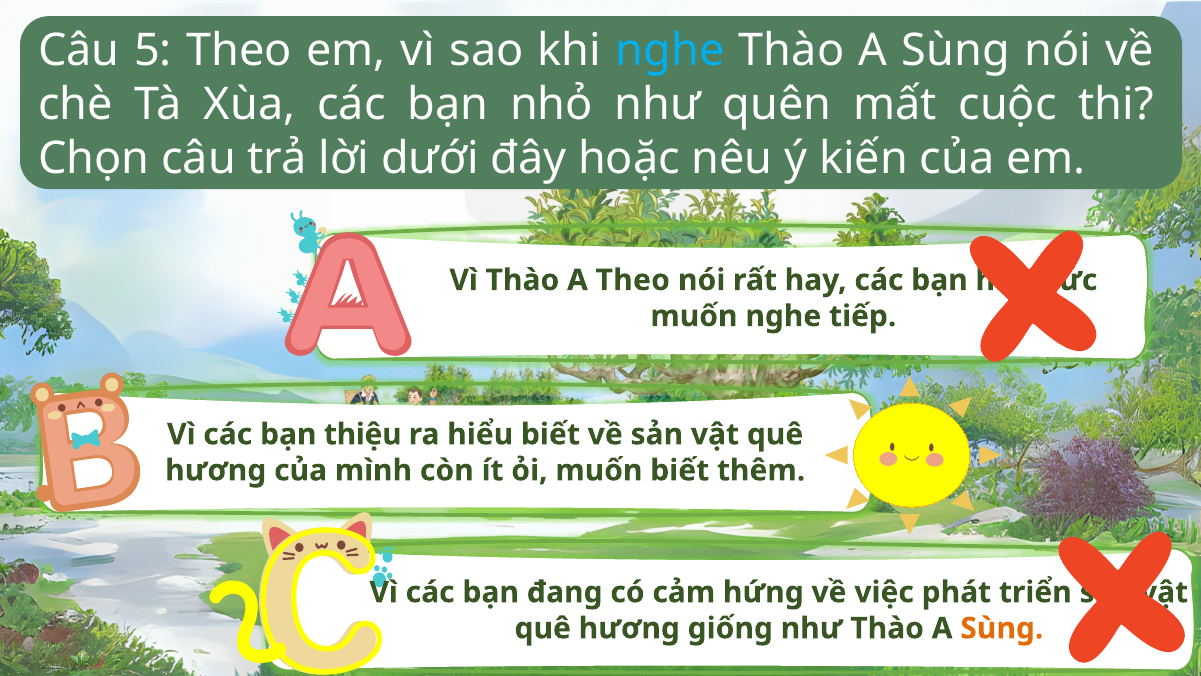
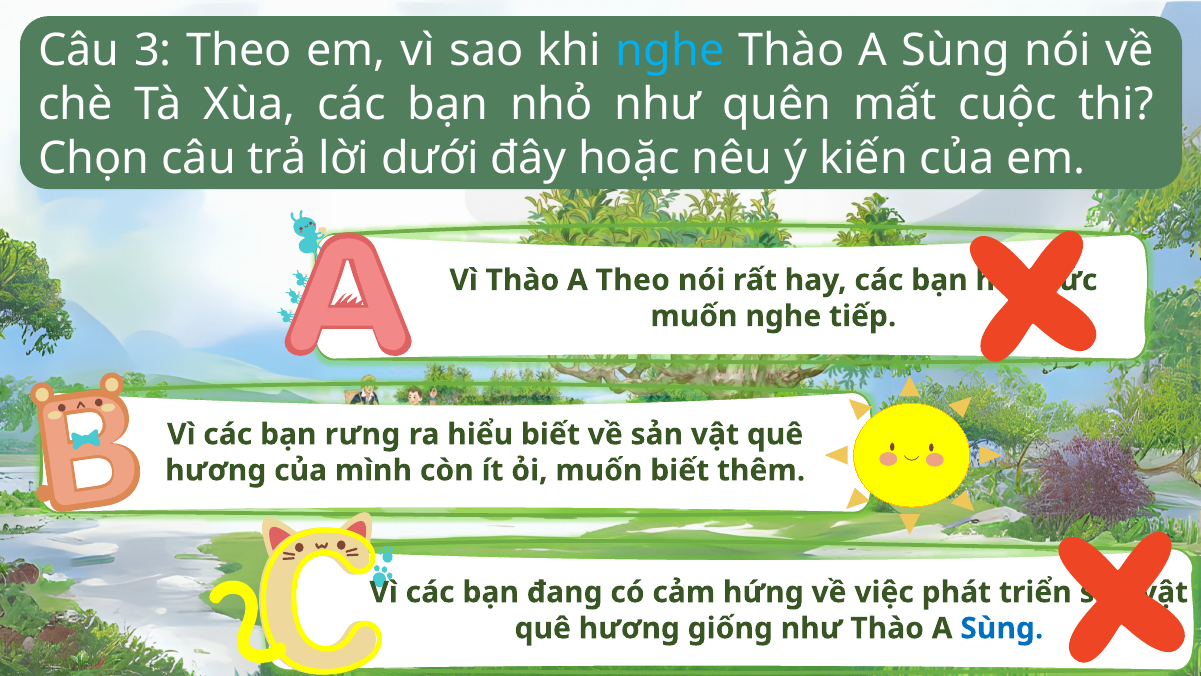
5: 5 -> 3 (153, 51)
thiệu: thiệu -> rưng (362, 434)
Sùng colour: orange -> blue (1002, 628)
